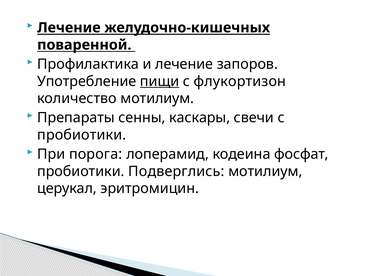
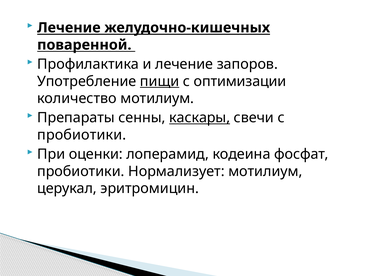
флукортизон: флукортизон -> оптимизации (240, 81)
каскары underline: none -> present (200, 118)
порога: порога -> оценки (96, 154)
Подверглись: Подверглись -> Нормализует (176, 171)
